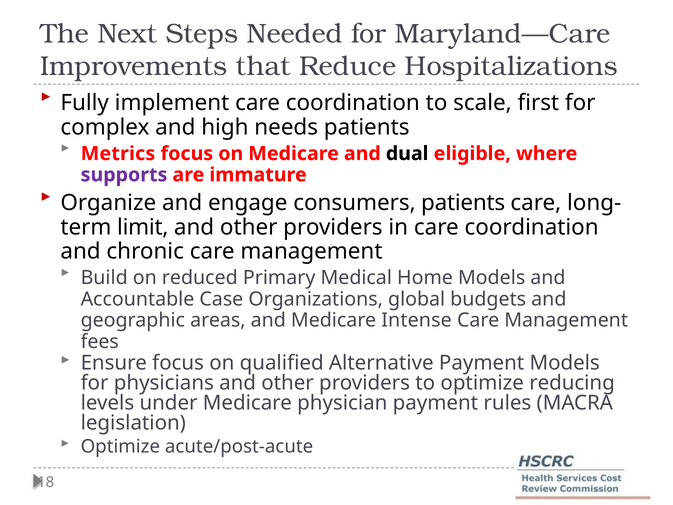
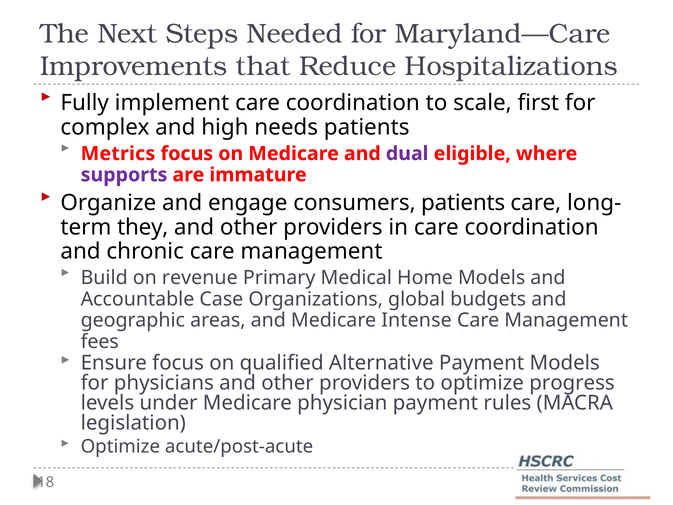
dual colour: black -> purple (407, 154)
limit: limit -> they (143, 227)
reduced: reduced -> revenue (200, 278)
reducing: reducing -> progress (572, 383)
